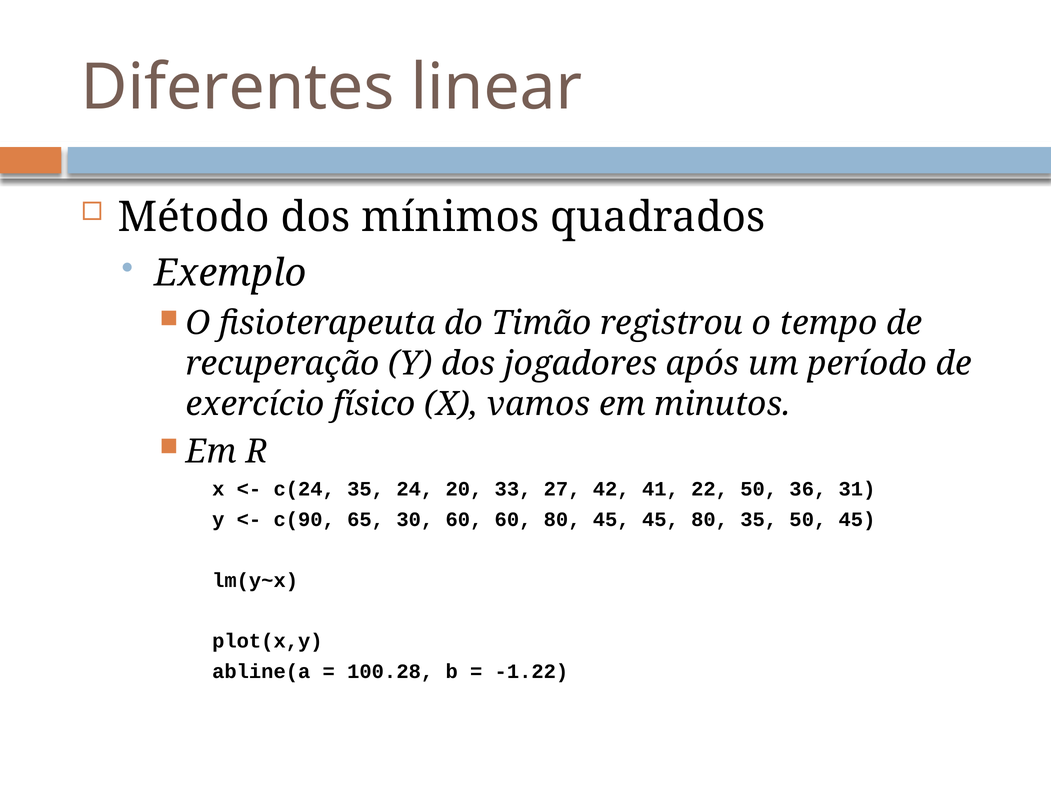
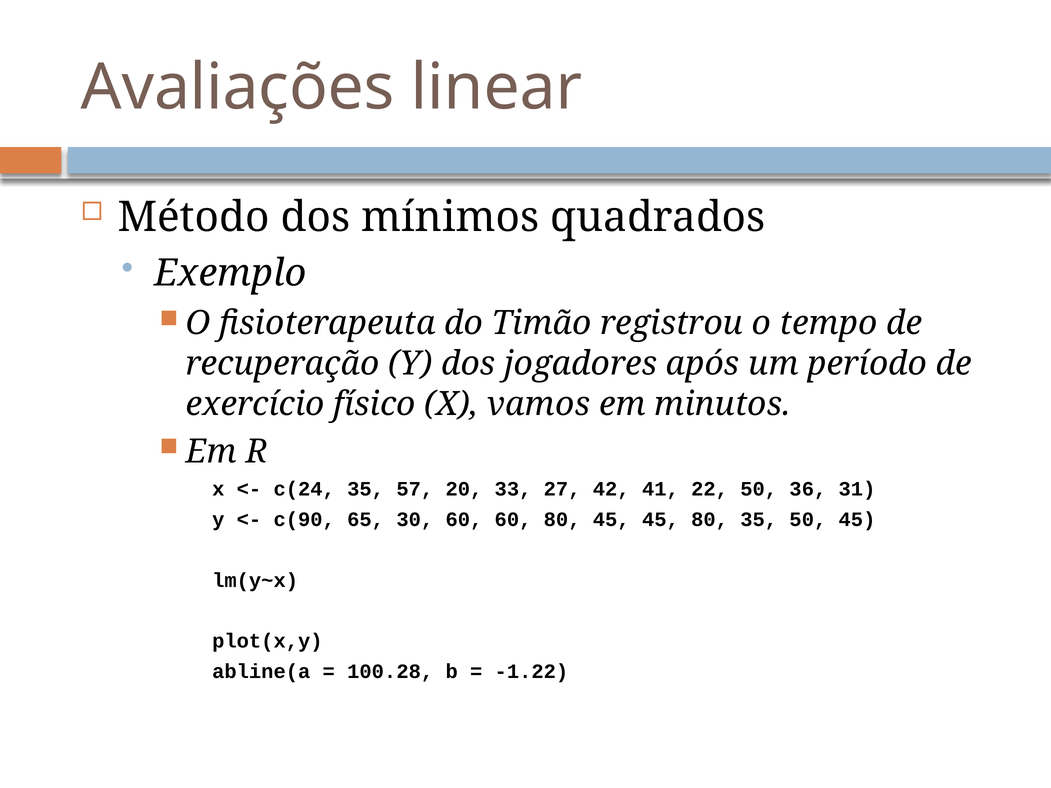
Diferentes: Diferentes -> Avaliações (238, 88)
24: 24 -> 57 (415, 489)
